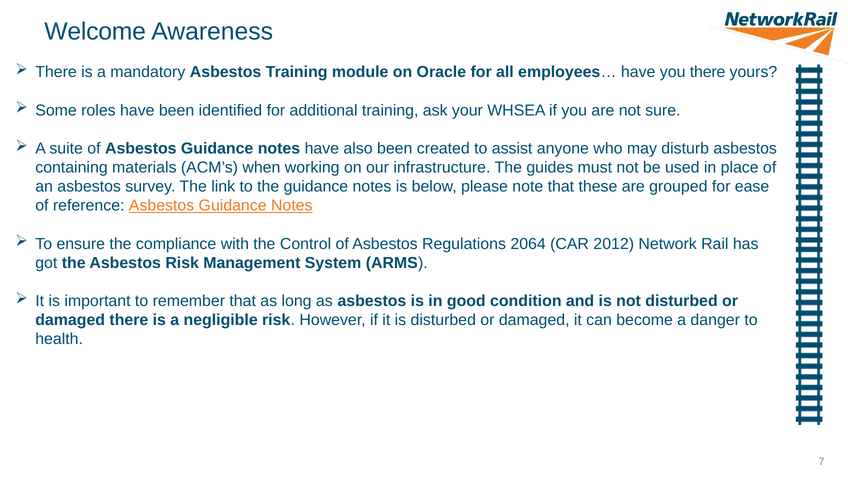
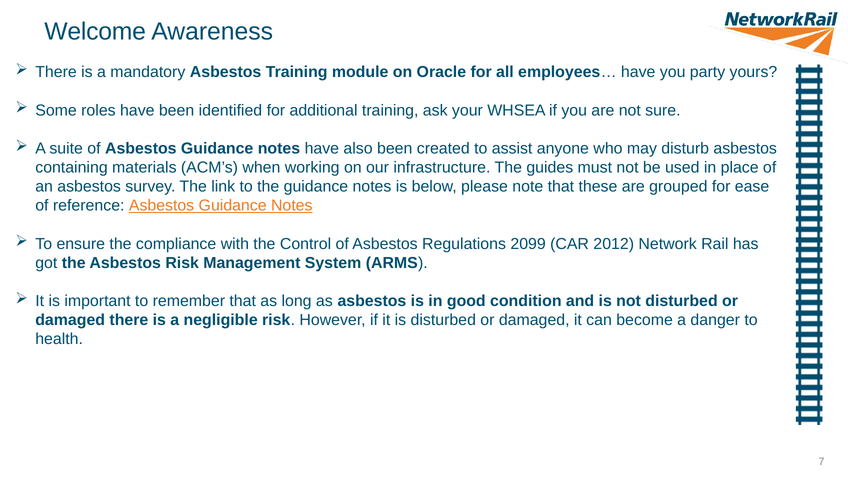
you there: there -> party (708, 72)
2064: 2064 -> 2099 (528, 244)
